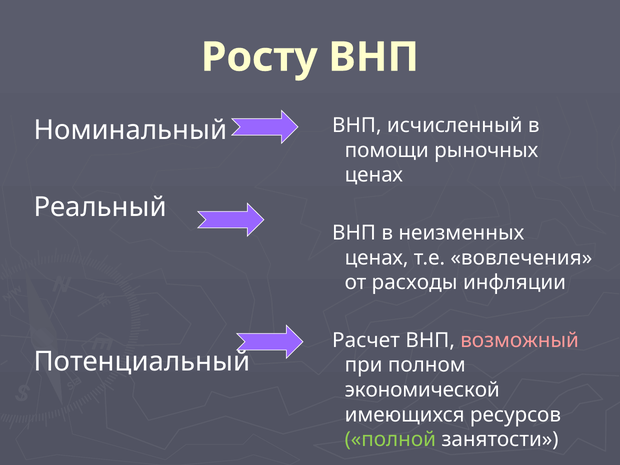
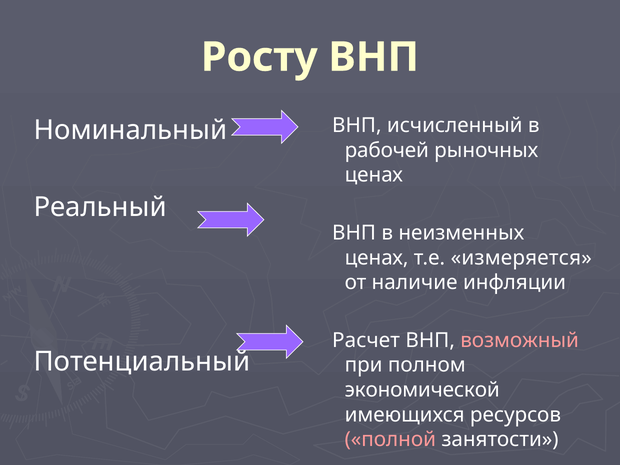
помощи: помощи -> рабочей (387, 150)
вовлечения: вовлечения -> измеряется (521, 258)
расходы: расходы -> наличие (415, 283)
полной colour: light green -> pink (390, 440)
